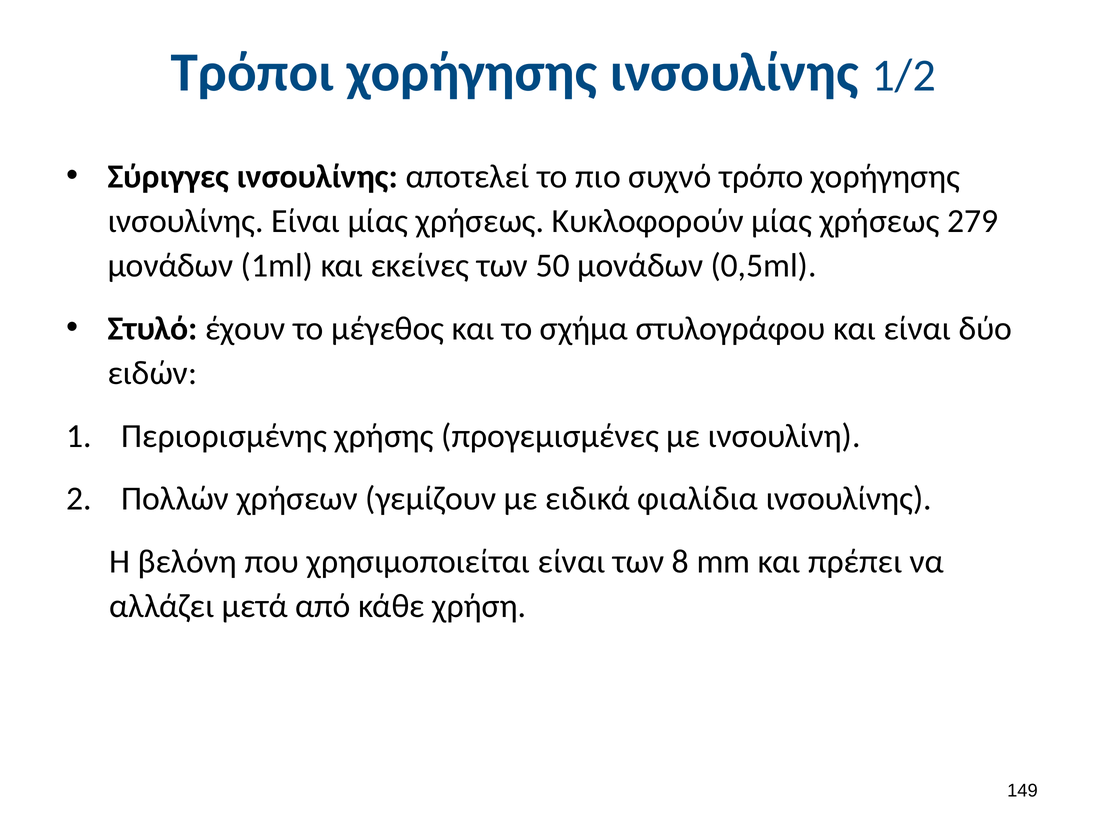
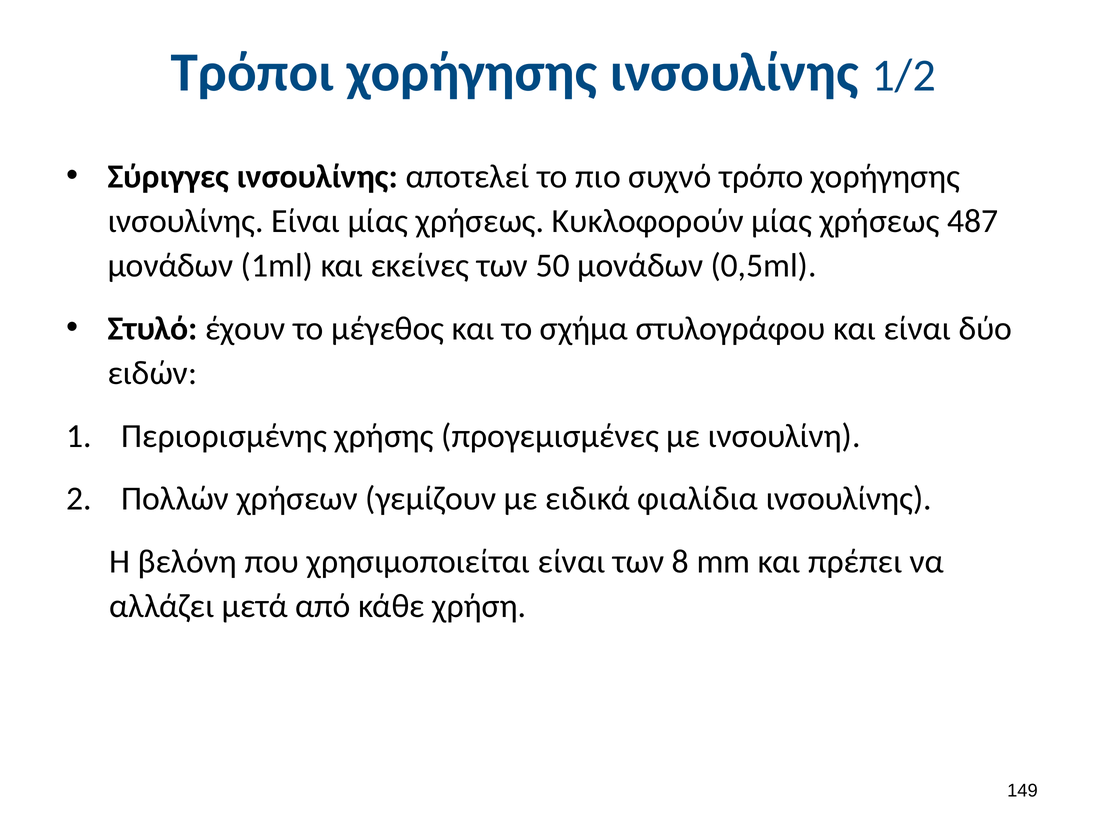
279: 279 -> 487 (973, 221)
